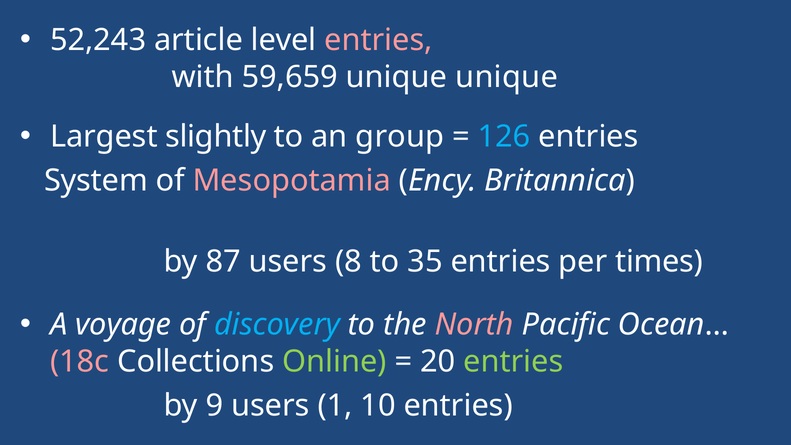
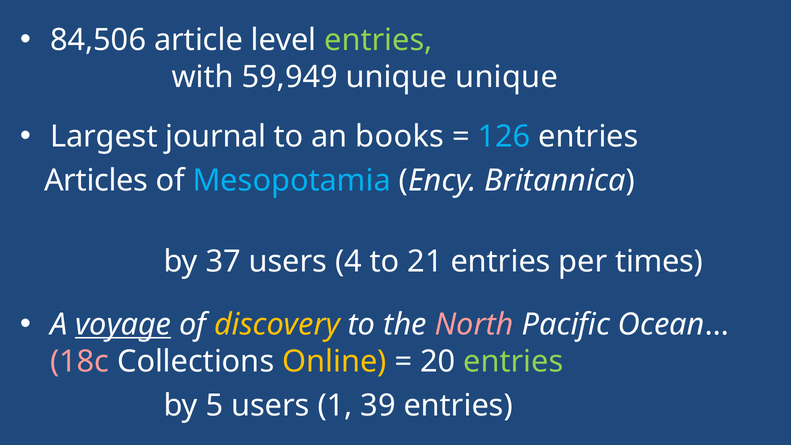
52,243: 52,243 -> 84,506 (98, 40)
entries colour: pink -> light green (378, 40)
59,659: 59,659 -> 59,949 (290, 77)
slightly: slightly -> journal (216, 137)
group: group -> books (400, 137)
System: System -> Articles (96, 181)
Mesopotamia colour: pink -> light blue (292, 181)
87: 87 -> 37 (223, 262)
8: 8 -> 4 (348, 262)
35: 35 -> 21 (425, 262)
voyage underline: none -> present (123, 325)
discovery colour: light blue -> yellow (277, 325)
Online colour: light green -> yellow (334, 361)
9: 9 -> 5 (214, 405)
10: 10 -> 39 (378, 405)
